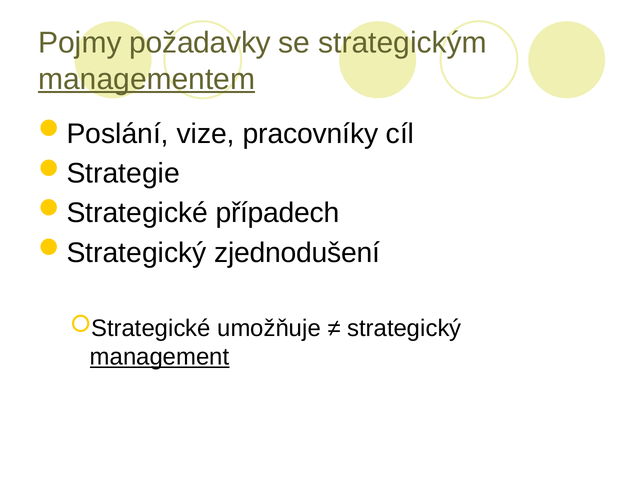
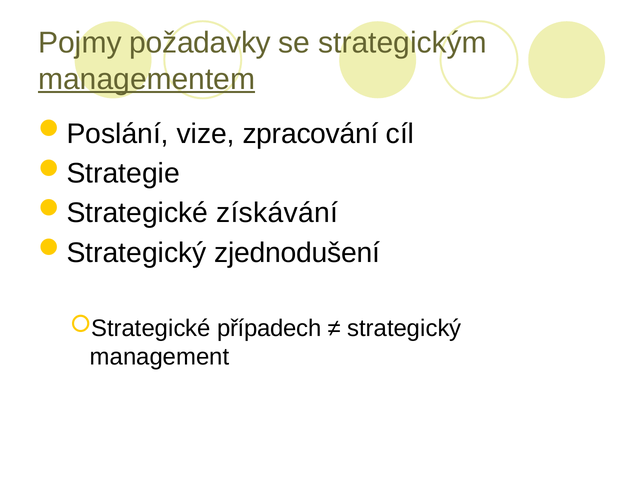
pracovníky: pracovníky -> zpracování (311, 134)
případech: případech -> získávání (277, 213)
umožňuje: umožňuje -> případech (269, 328)
management underline: present -> none (160, 357)
